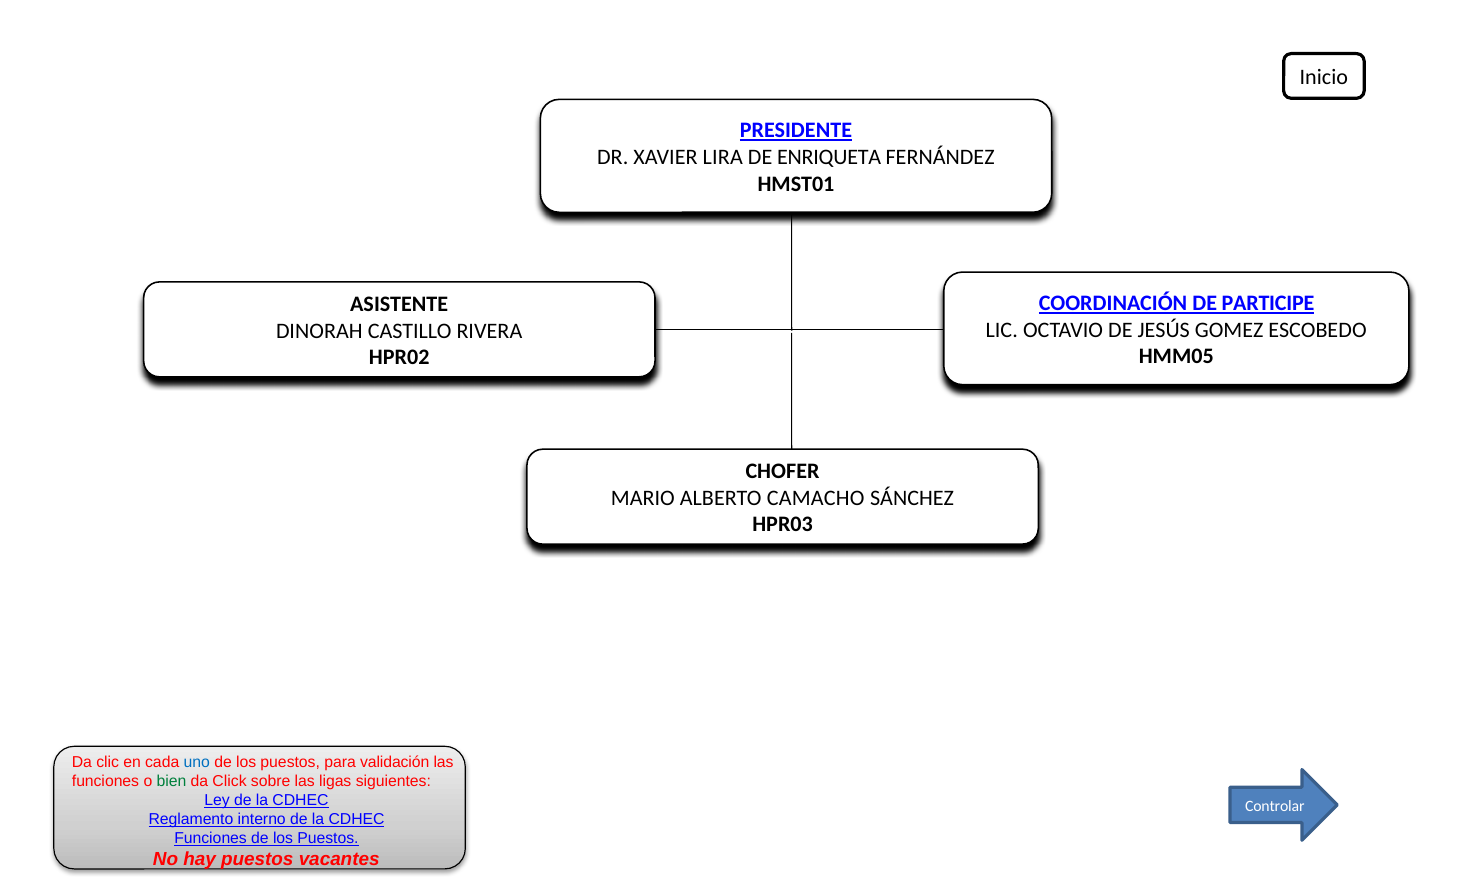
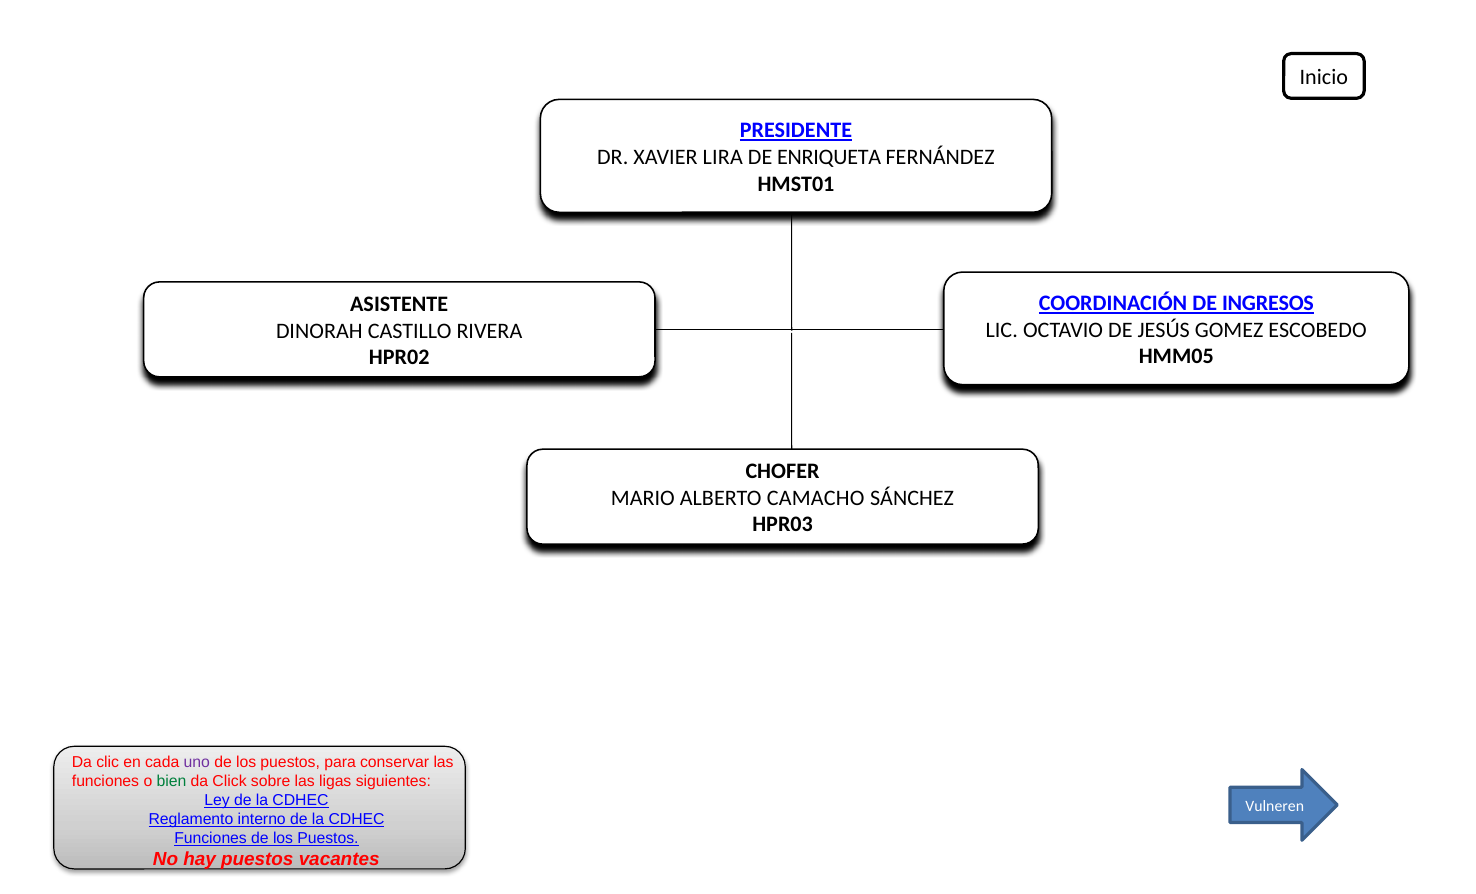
PARTICIPE: PARTICIPE -> INGRESOS (1268, 303)
uno colour: blue -> purple (197, 763)
validación: validación -> conservar (395, 763)
Controlar: Controlar -> Vulneren (1275, 807)
